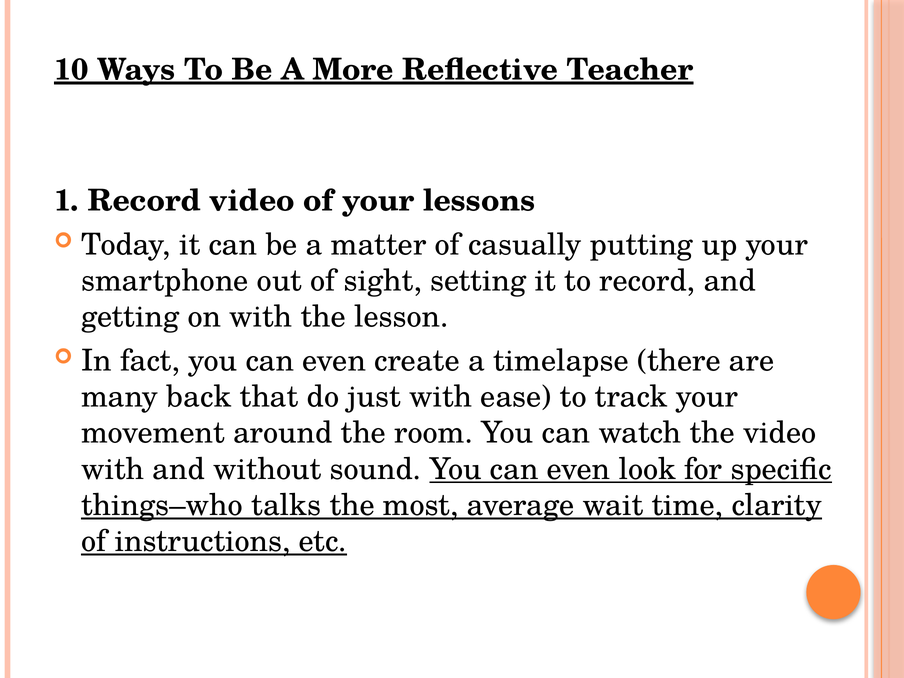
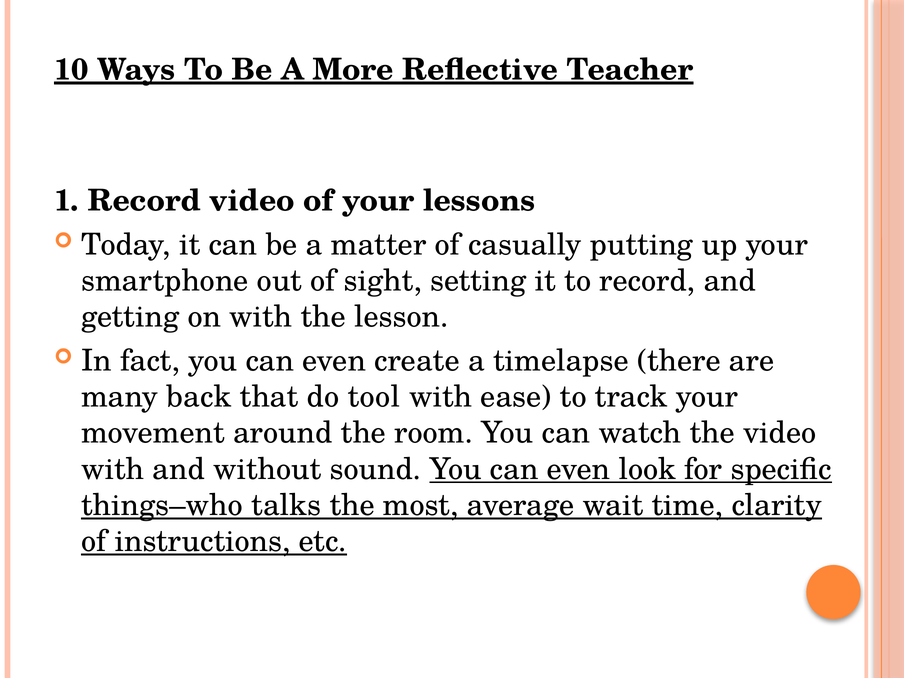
just: just -> tool (374, 397)
